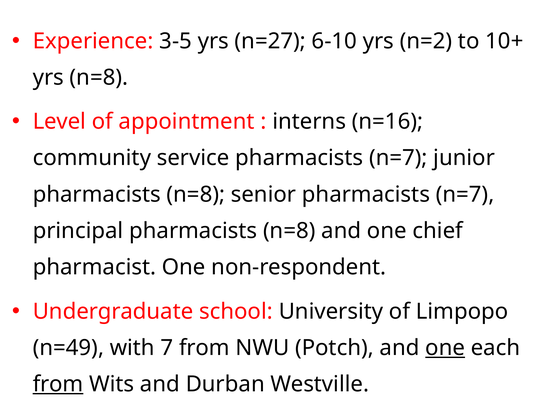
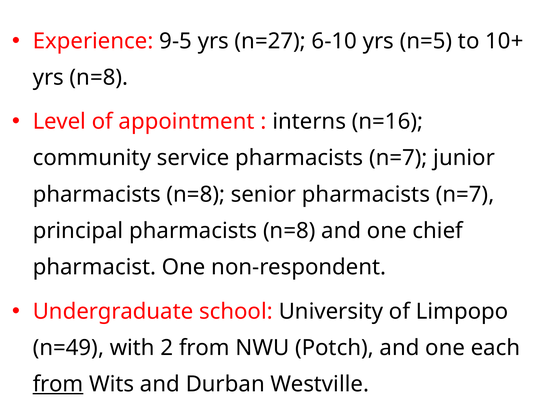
3-5: 3-5 -> 9-5 (176, 41)
n=2: n=2 -> n=5 (426, 41)
7: 7 -> 2 (167, 348)
one underline: present -> none (445, 348)
